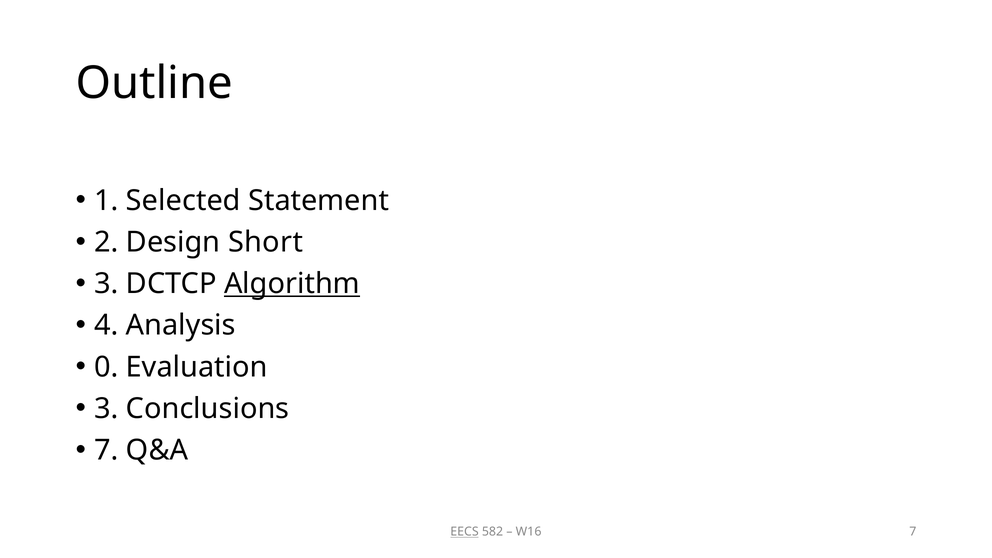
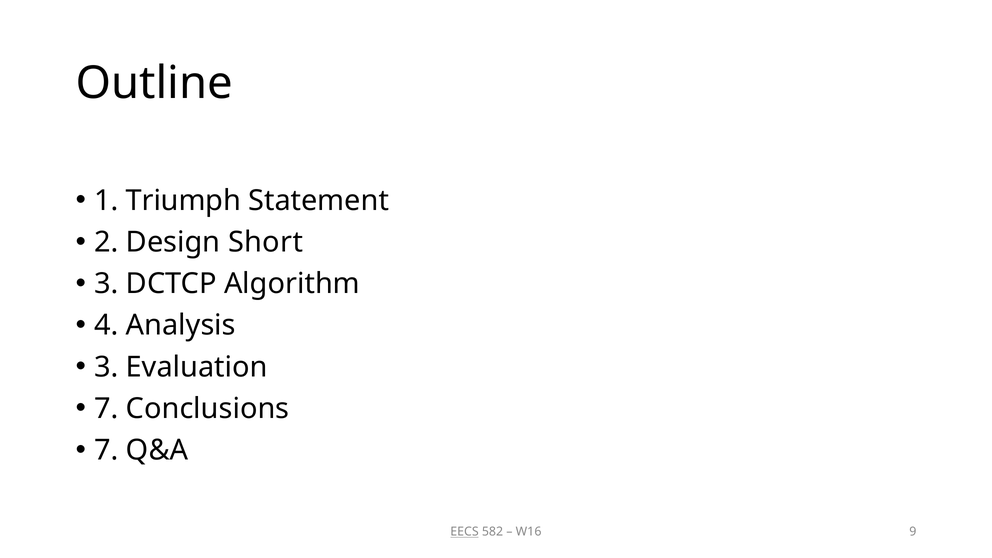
Selected: Selected -> Triumph (183, 201)
Algorithm underline: present -> none (292, 284)
0: 0 -> 3 (106, 367)
3: 3 -> 7 (106, 409)
W16 7: 7 -> 9 (913, 532)
